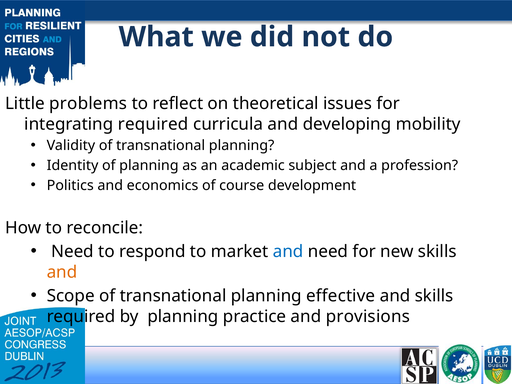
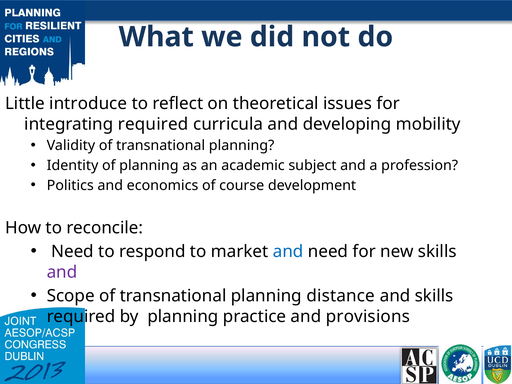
problems: problems -> introduce (88, 104)
and colour: orange -> purple (62, 272)
effective: effective -> distance (341, 296)
